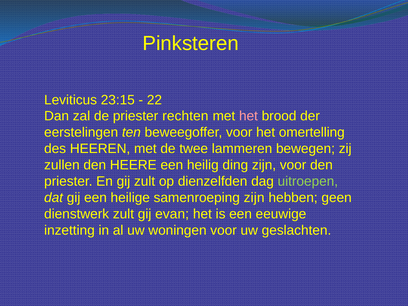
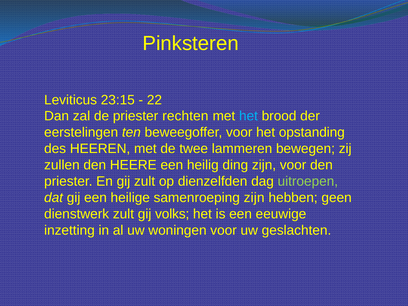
het colour: pink -> light blue (248, 116)
omertelling: omertelling -> opstanding (312, 132)
evan: evan -> volks (172, 214)
